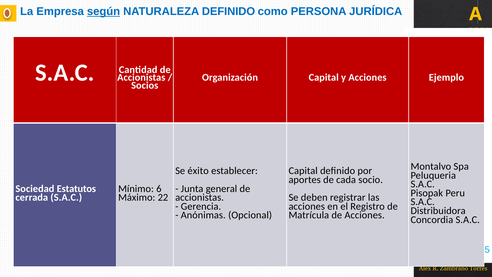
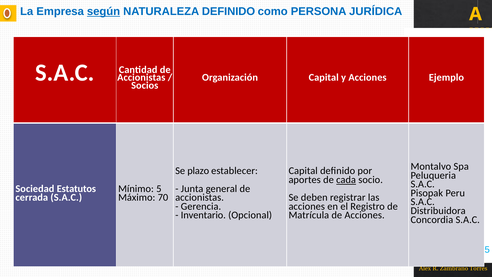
éxito: éxito -> plazo (198, 171)
cada underline: none -> present (346, 180)
6: 6 -> 5 (159, 188)
22: 22 -> 70 (163, 197)
Anónimas: Anónimas -> Inventario (203, 215)
